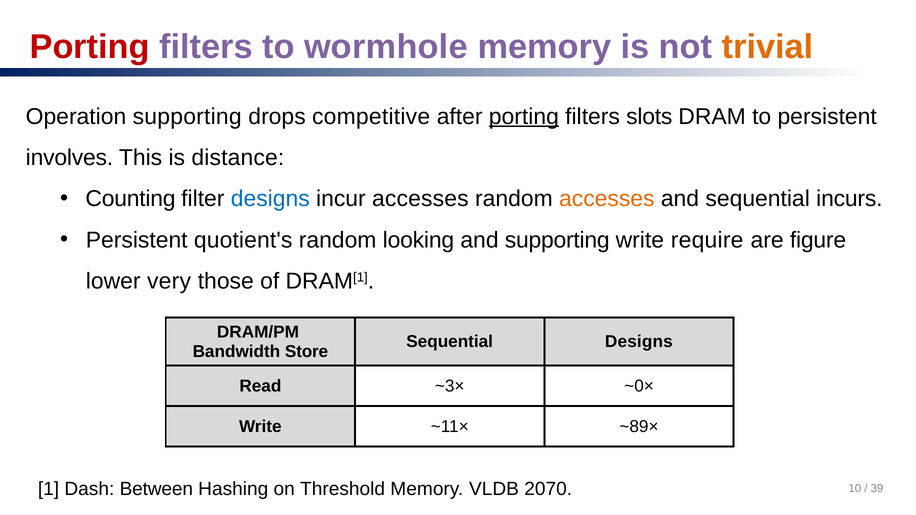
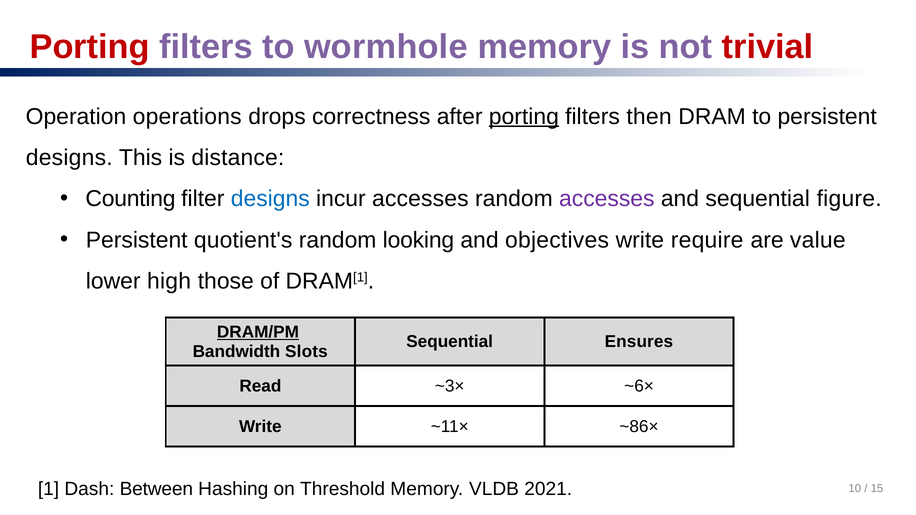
trivial colour: orange -> red (767, 47)
Operation supporting: supporting -> operations (187, 117)
competitive: competitive -> correctness (371, 117)
slots: slots -> then (649, 117)
involves: involves -> designs (69, 158)
accesses colour: orange -> purple (607, 199)
incurs: incurs -> figure (849, 199)
and supporting: supporting -> objectives (557, 240)
figure: figure -> value (818, 240)
very: very -> high (169, 281)
DRAM/PM underline: none -> present (258, 332)
Sequential Designs: Designs -> Ensures (639, 342)
Store: Store -> Slots (306, 352)
~0×: ~0× -> ~6× (639, 386)
~89×: ~89× -> ~86× (639, 427)
2070: 2070 -> 2021 (548, 489)
39: 39 -> 15 (877, 489)
